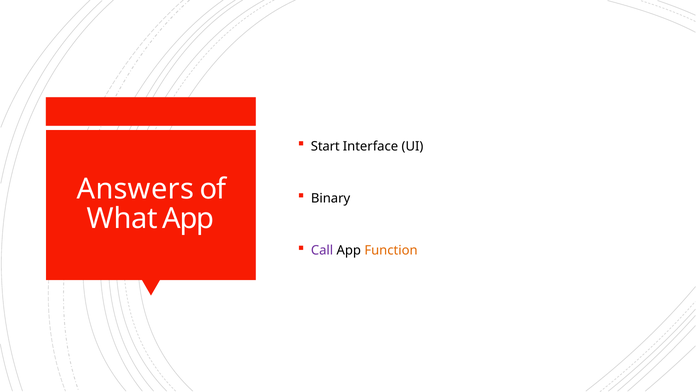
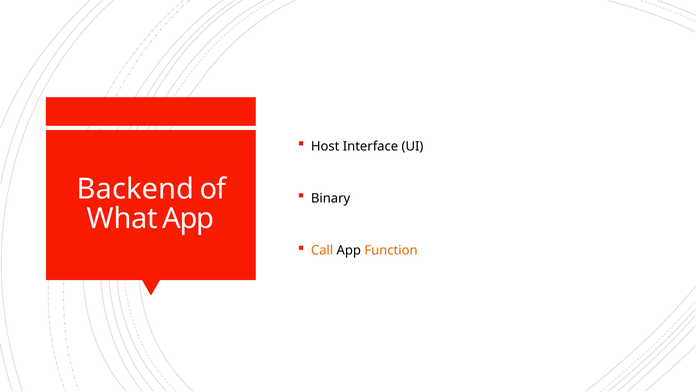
Start: Start -> Host (325, 146)
Answers: Answers -> Backend (135, 189)
Call colour: purple -> orange (322, 251)
